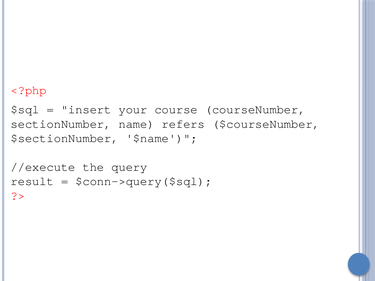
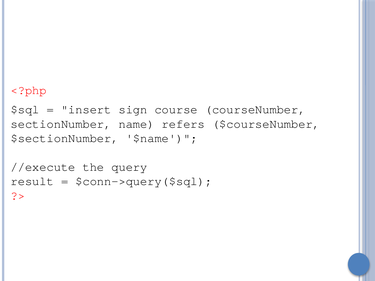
your: your -> sign (133, 110)
